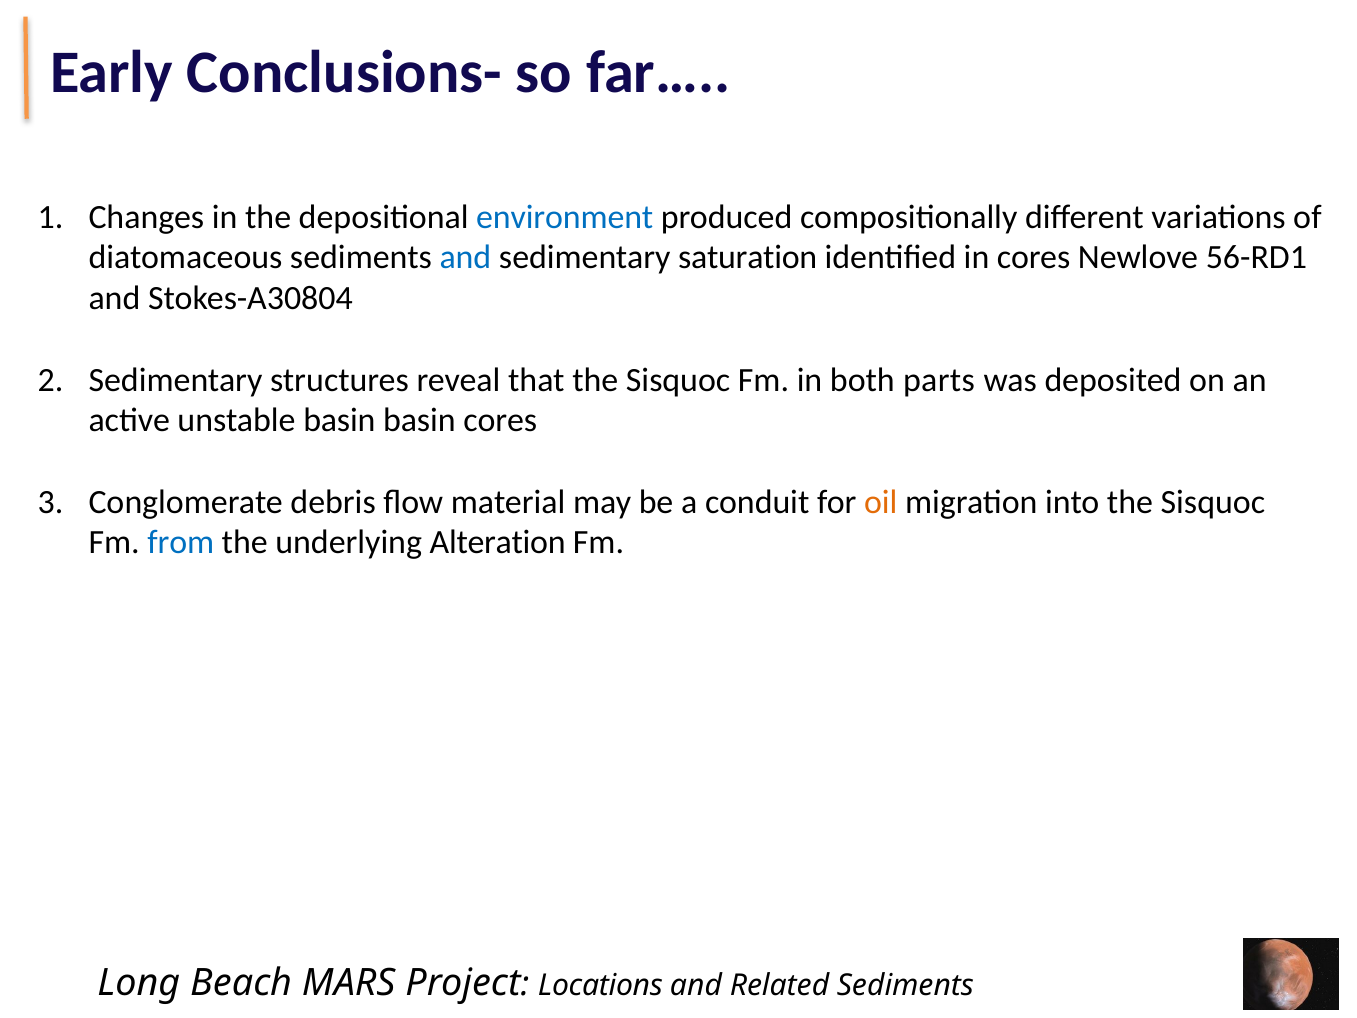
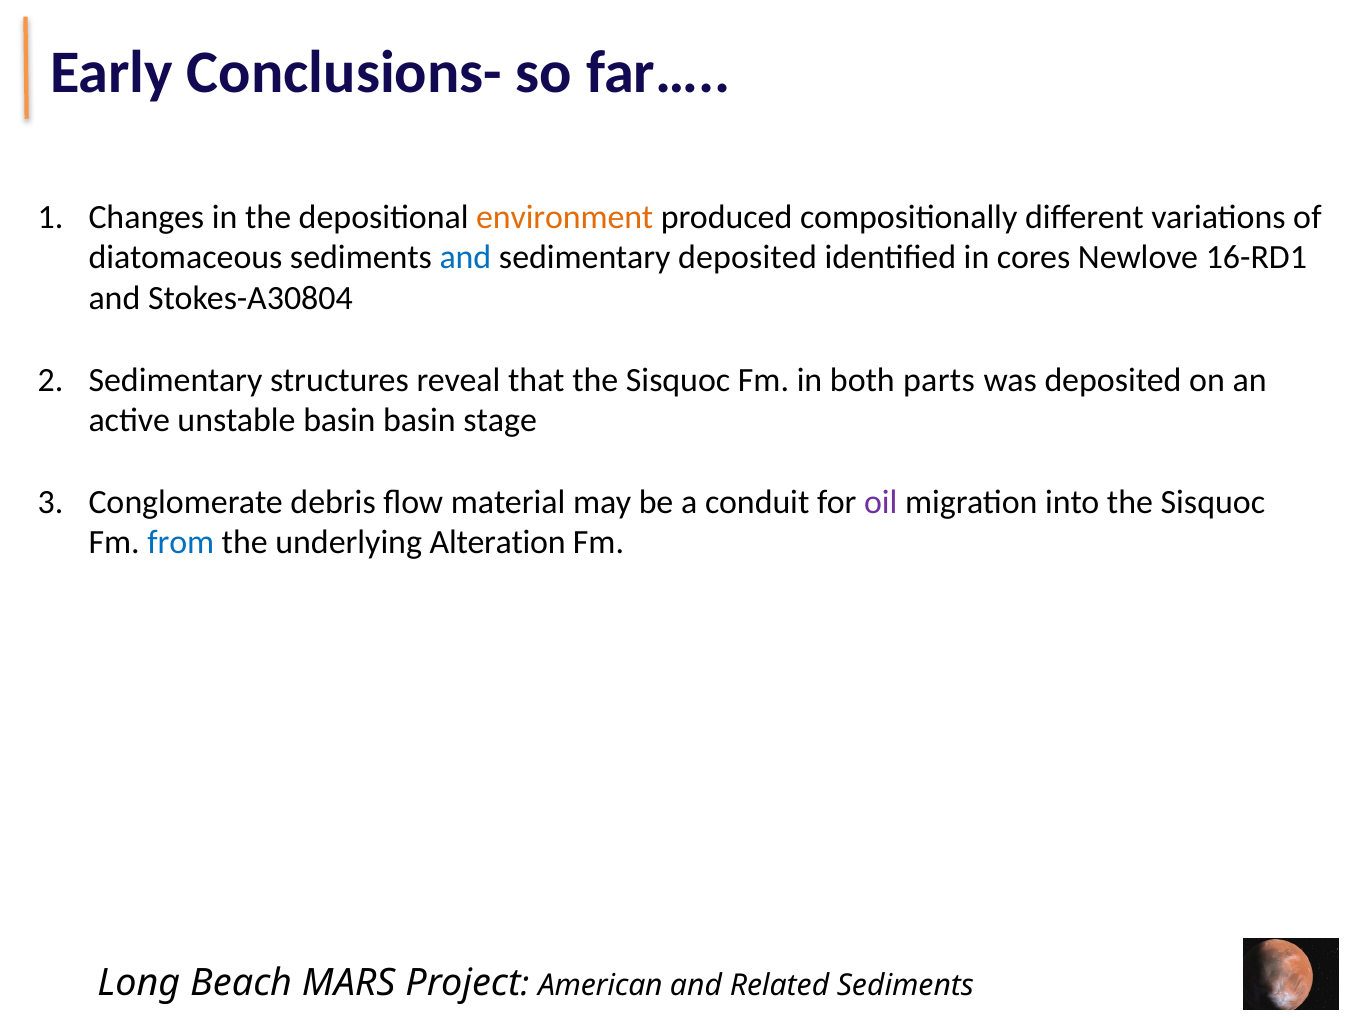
environment colour: blue -> orange (565, 217)
sedimentary saturation: saturation -> deposited (747, 258)
56-RD1: 56-RD1 -> 16-RD1 (1256, 258)
basin cores: cores -> stage (500, 420)
oil colour: orange -> purple (881, 502)
Locations: Locations -> American (600, 985)
